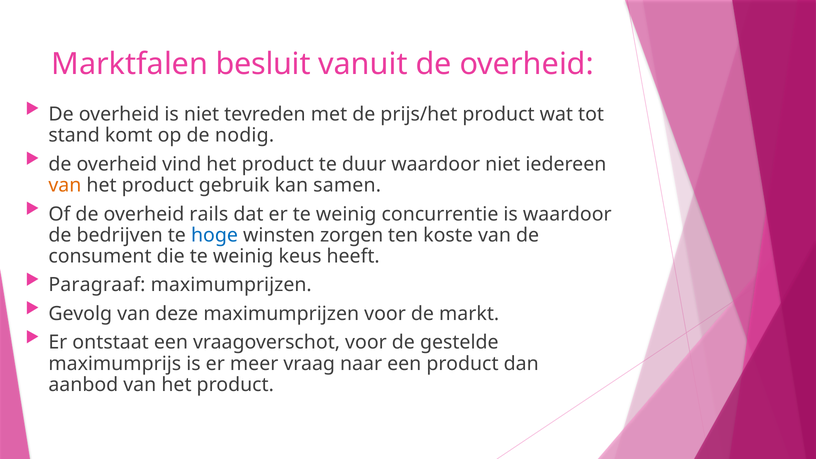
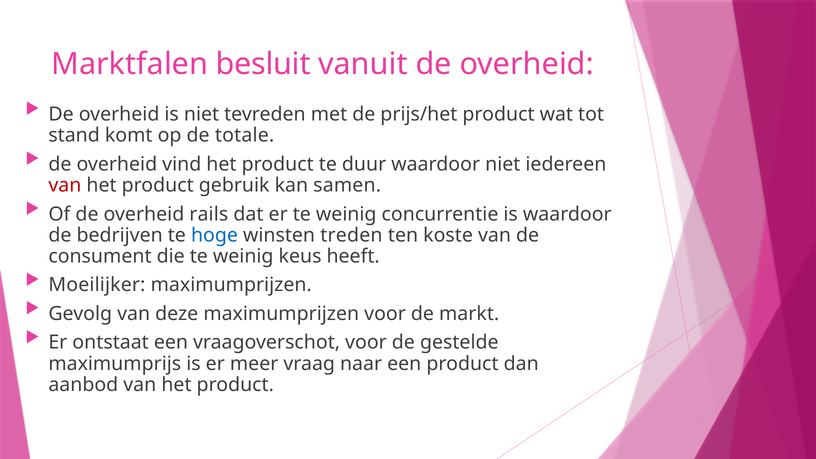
nodig: nodig -> totale (245, 135)
van colour: orange -> red (65, 185)
zorgen: zorgen -> treden (351, 235)
Paragraaf: Paragraaf -> Moeilijker (97, 285)
